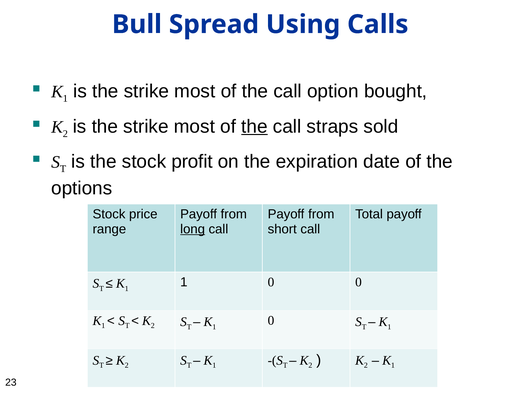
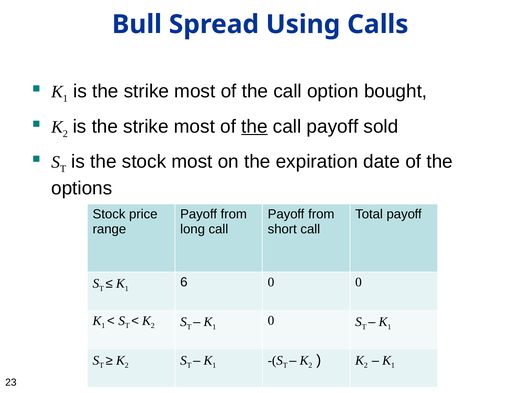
straps: straps -> payoff (332, 126)
stock profit: profit -> most (192, 161)
long underline: present -> none (193, 229)
1: 1 -> 6 (184, 282)
